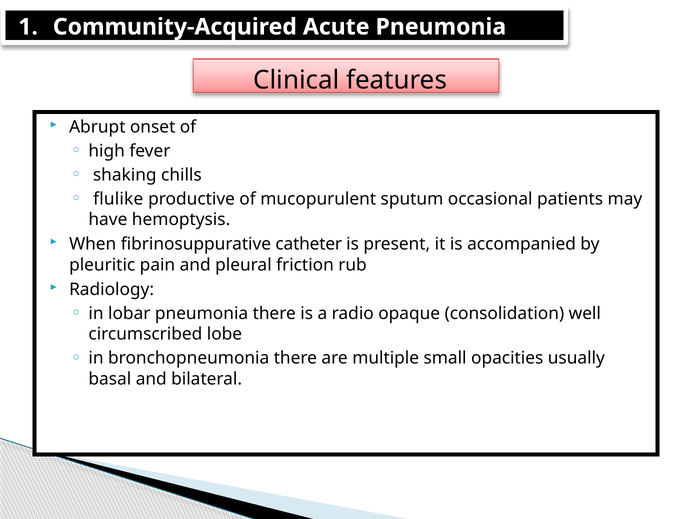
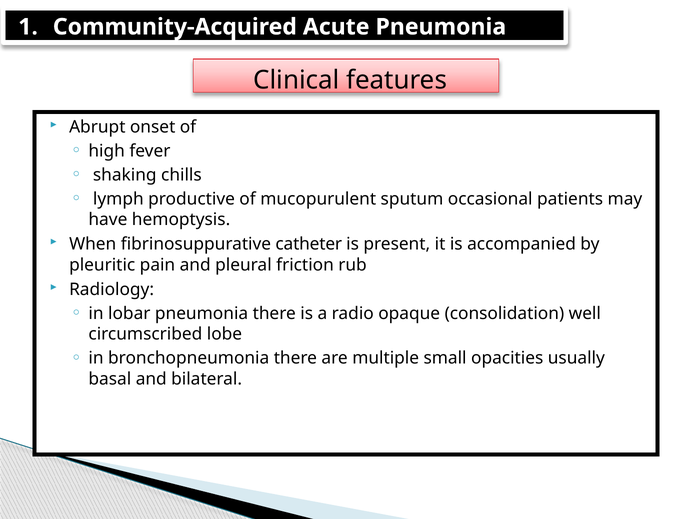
flulike: flulike -> lymph (118, 199)
